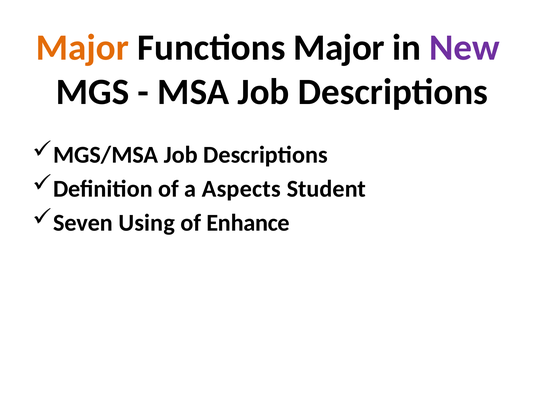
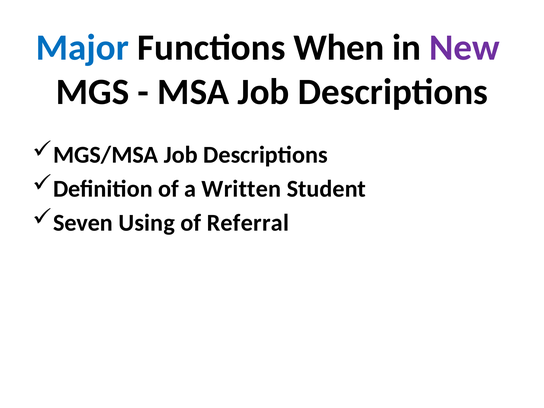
Major colour: orange -> blue (82, 47)
Functions Major: Major -> When (339, 47)
Aspects: Aspects -> Written (241, 189)
Enhance: Enhance -> Referral (248, 223)
